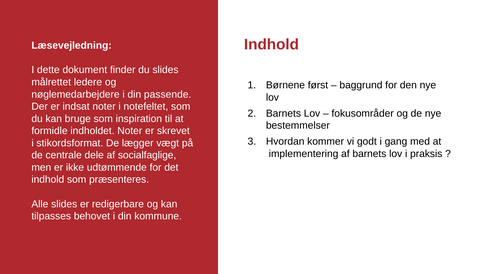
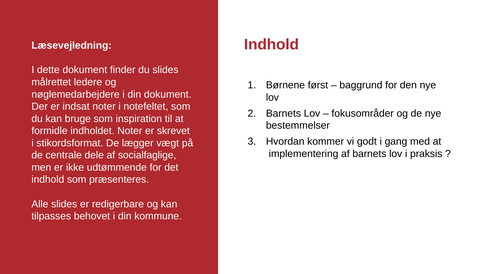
din passende: passende -> dokument (168, 95)
